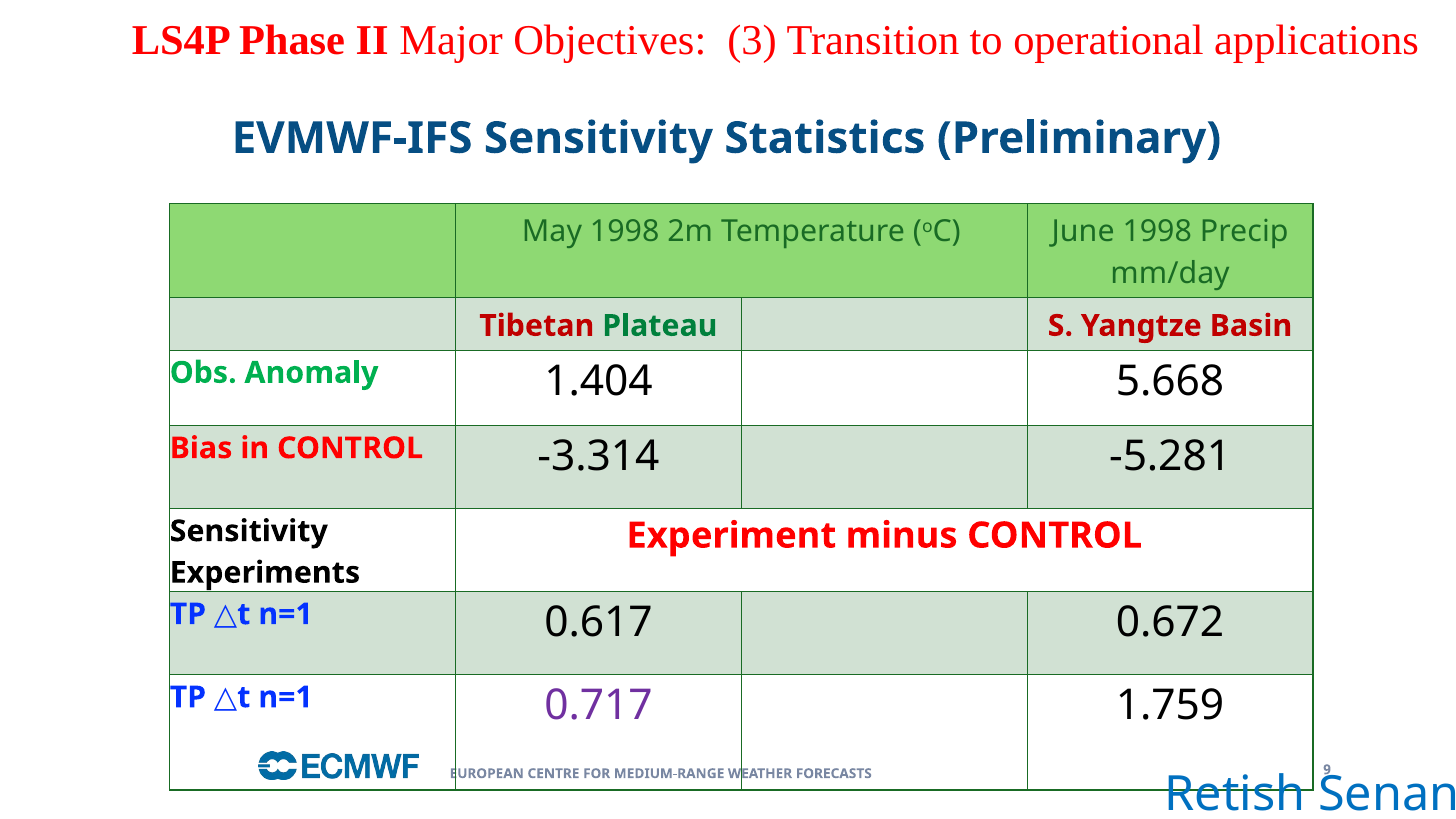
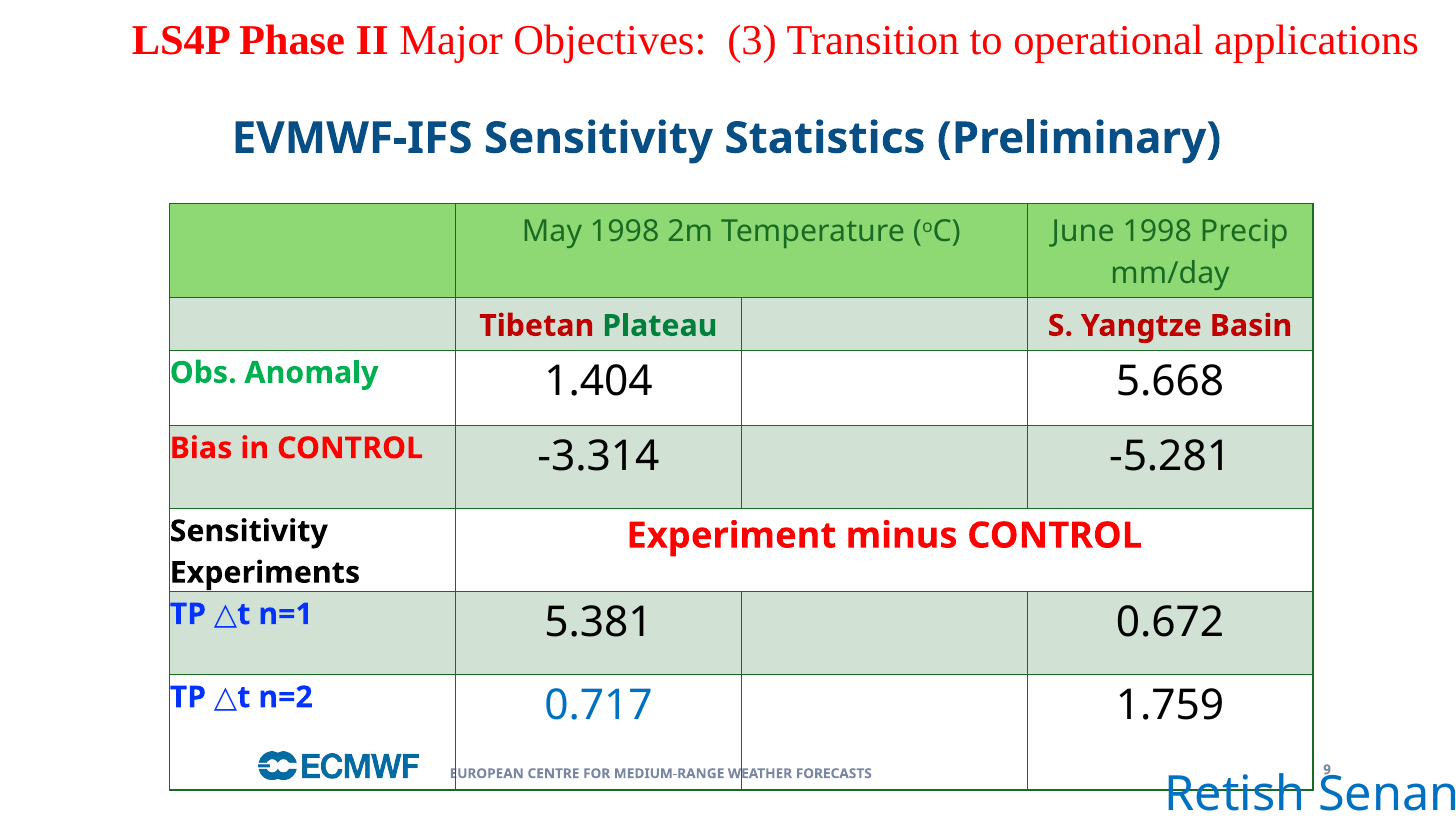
0.617: 0.617 -> 5.381 (599, 623)
0.717 colour: purple -> blue (599, 706)
n=1: n=1 -> n=2 (286, 697)
